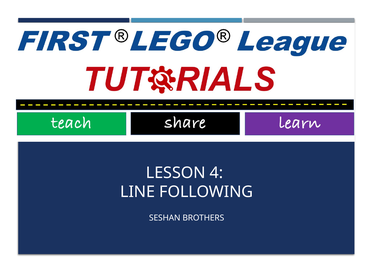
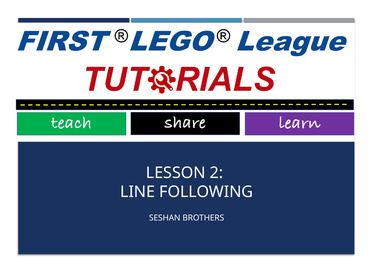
4: 4 -> 2 (216, 173)
